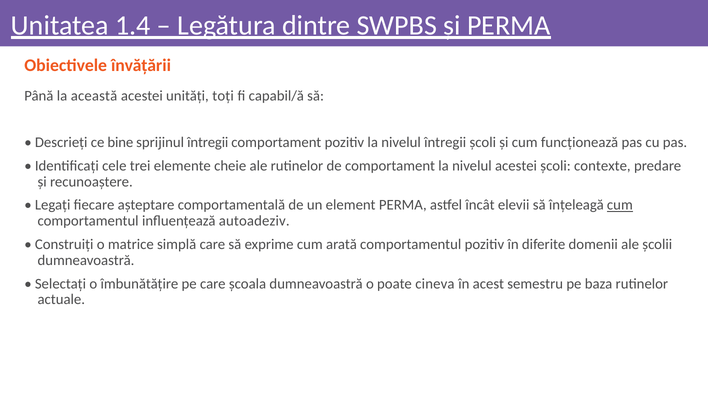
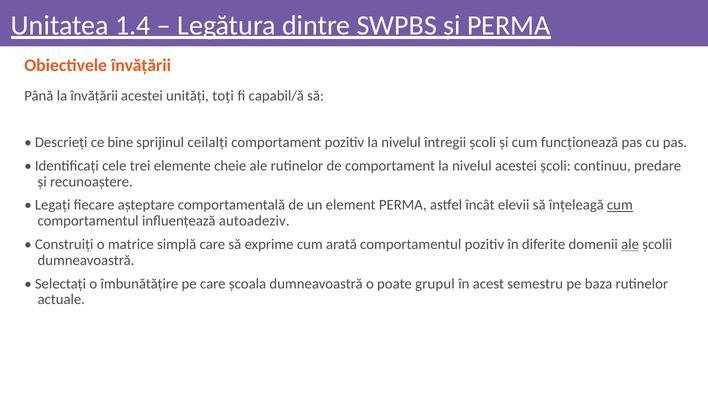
la această: această -> învățării (94, 95)
sprijinul întregii: întregii -> ceilalți (208, 142)
contexte: contexte -> continuu (602, 165)
ale underline: none -> present (630, 244)
cineva: cineva -> grupul (435, 283)
